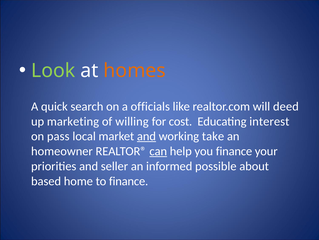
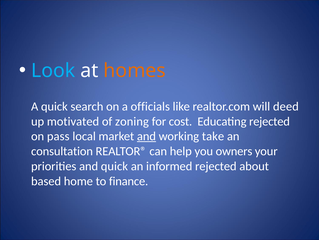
Look colour: light green -> light blue (53, 70)
marketing: marketing -> motivated (73, 121)
willing: willing -> zoning (132, 121)
Educating interest: interest -> rejected (269, 121)
homeowner: homeowner -> consultation (62, 151)
can underline: present -> none (158, 151)
you finance: finance -> owners (234, 151)
and seller: seller -> quick (114, 166)
informed possible: possible -> rejected (216, 166)
